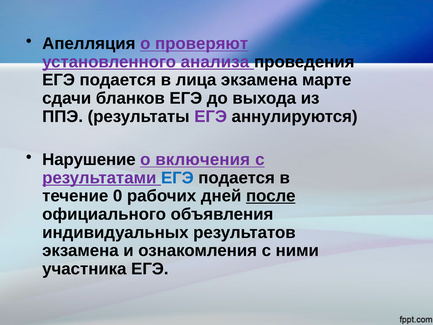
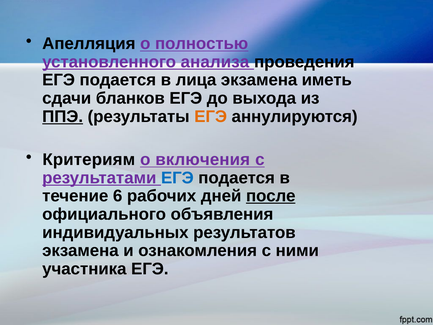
проверяют: проверяют -> полностью (202, 44)
марте: марте -> иметь (327, 80)
ППЭ underline: none -> present (63, 116)
ЕГЭ colour: purple -> orange (211, 116)
Нарушение: Нарушение -> Критериям (89, 160)
0: 0 -> 6 (118, 196)
